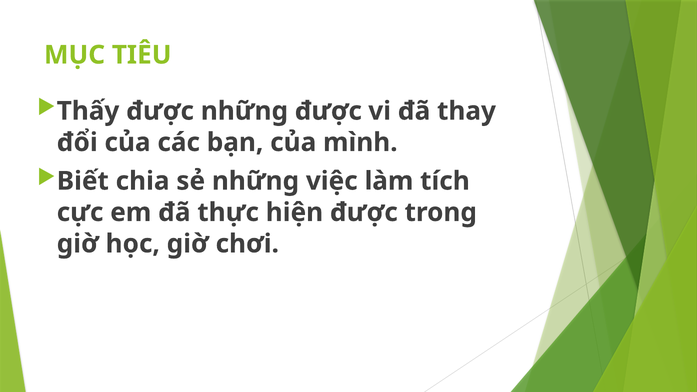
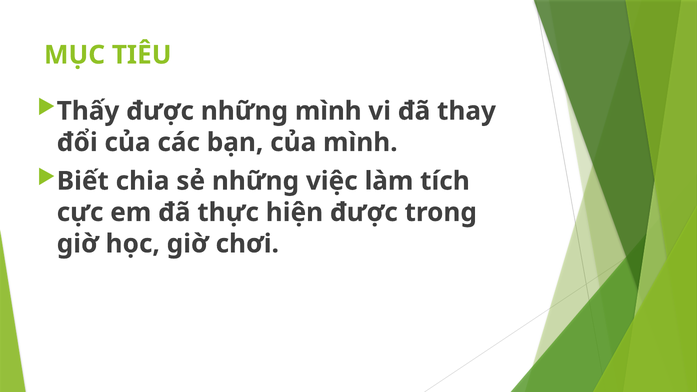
những được: được -> mình (328, 111)
